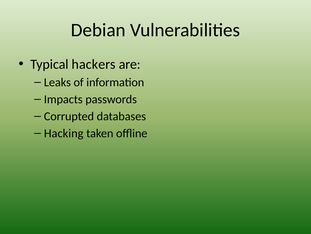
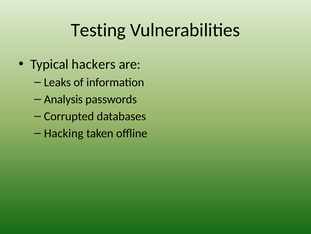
Debian: Debian -> Testing (98, 30)
Impacts: Impacts -> Analysis (63, 99)
